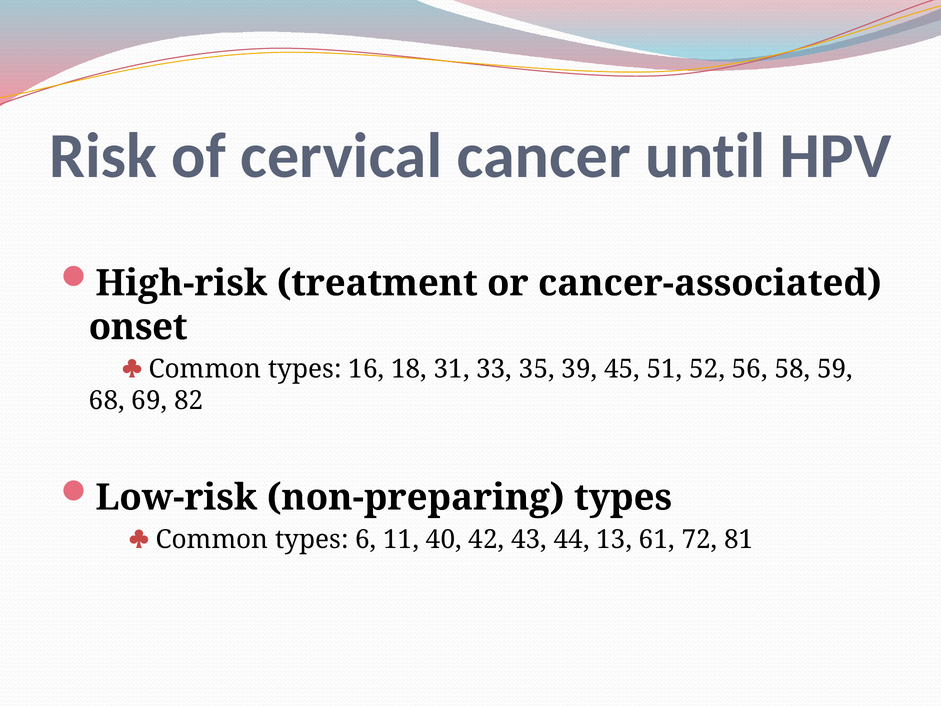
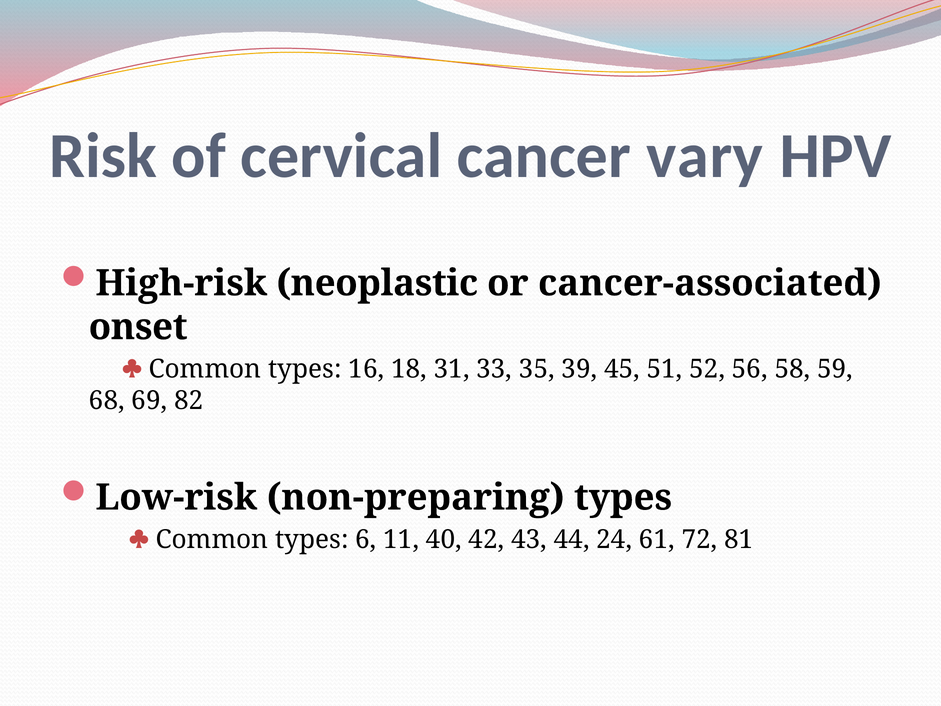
until: until -> vary (705, 156)
treatment: treatment -> neoplastic (377, 283)
13: 13 -> 24 (614, 540)
